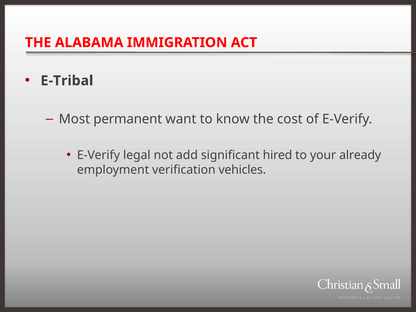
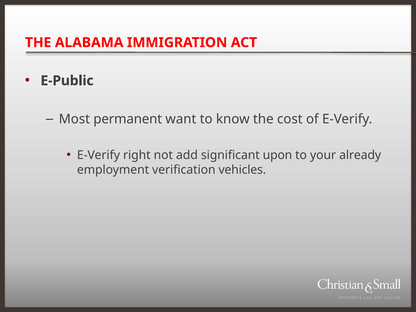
E-Tribal: E-Tribal -> E-Public (67, 81)
legal: legal -> right (137, 155)
hired: hired -> upon (278, 155)
